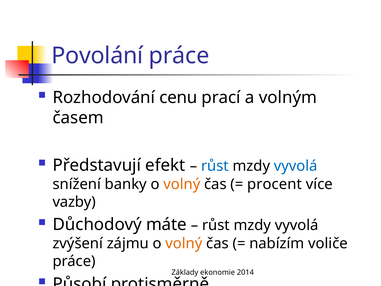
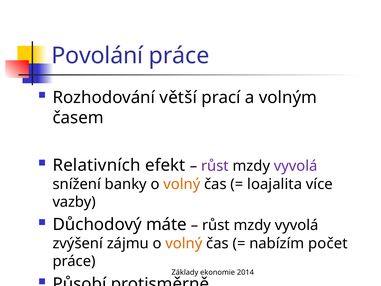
cenu: cenu -> větší (178, 97)
Představují: Představují -> Relativních (97, 165)
růst colour: blue -> purple (215, 166)
vyvolá colour: blue -> purple (296, 166)
procent: procent -> loajalita (275, 184)
voliče: voliče -> počet (328, 243)
